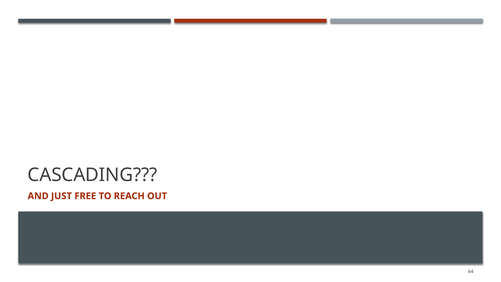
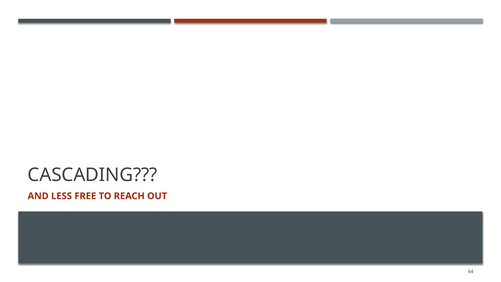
JUST: JUST -> LESS (61, 196)
